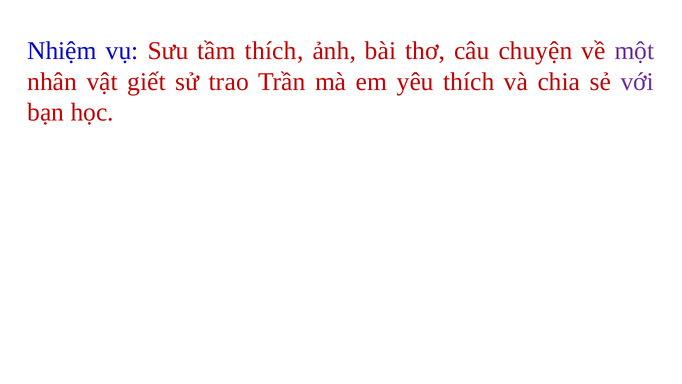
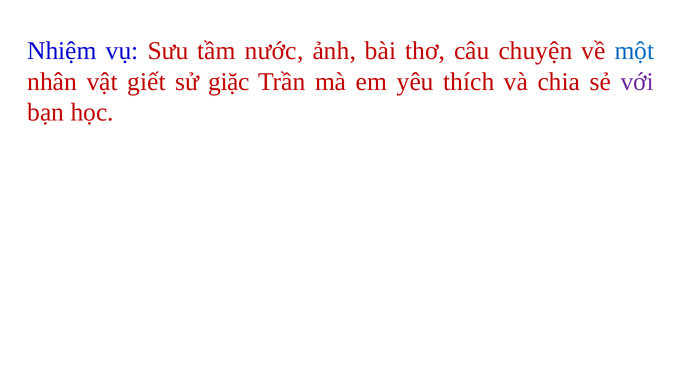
tầm thích: thích -> nước (274, 51)
một colour: purple -> blue (634, 51)
trao: trao -> giặc (229, 82)
